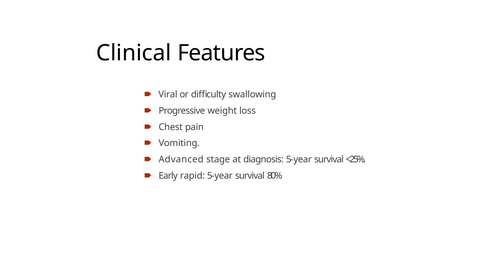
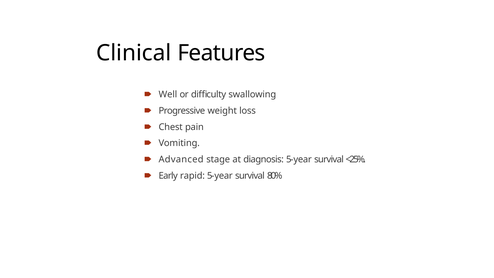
Viral: Viral -> Well (168, 94)
